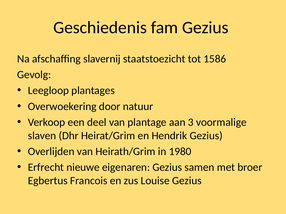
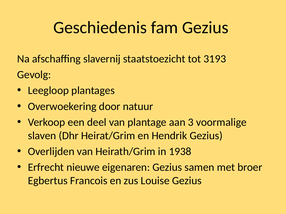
1586: 1586 -> 3193 (215, 59)
1980: 1980 -> 1938 (180, 152)
